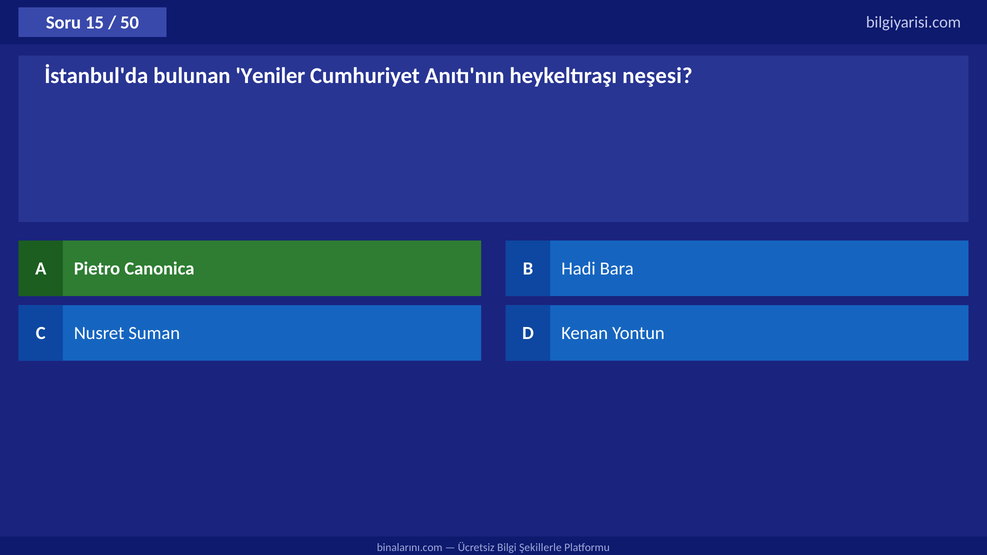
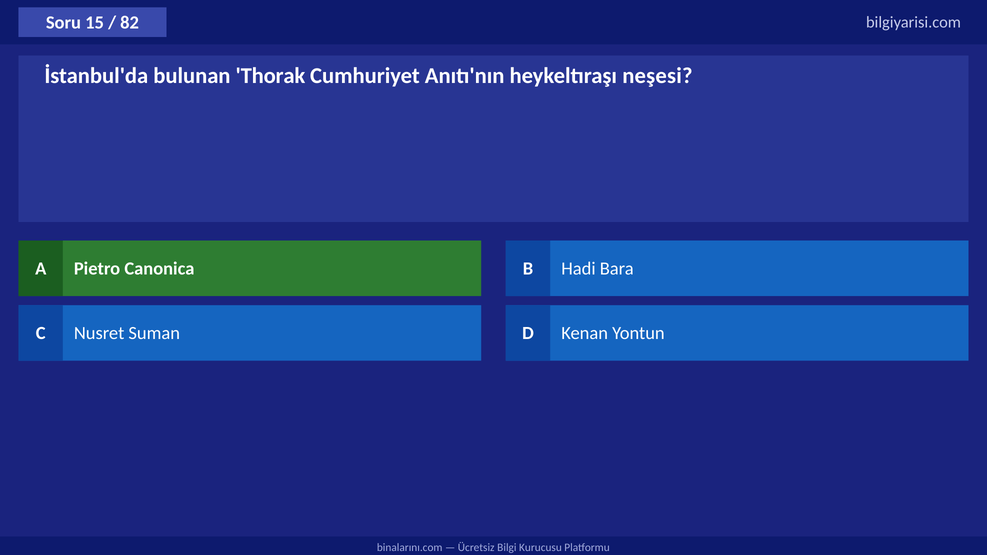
50: 50 -> 82 (130, 23)
Yeniler: Yeniler -> Thorak (270, 76)
Şekillerle: Şekillerle -> Kurucusu (540, 547)
